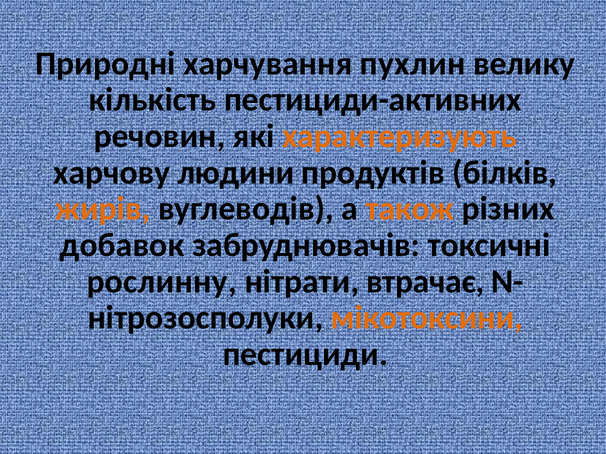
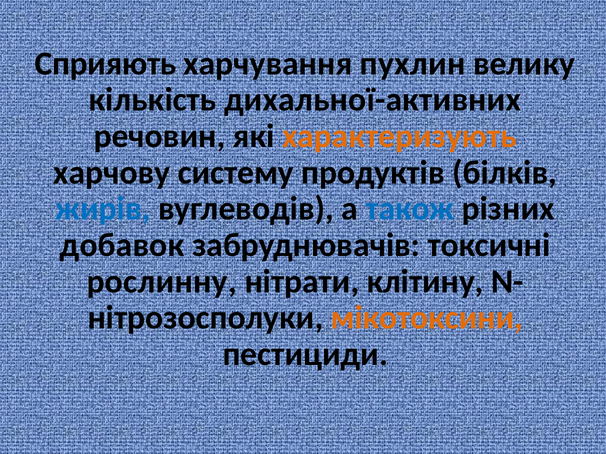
Природні: Природні -> Сприяють (106, 64)
пестициди-активних: пестициди-активних -> дихальної-активних (373, 100)
людини: людини -> систему (236, 173)
жирів colour: orange -> blue (103, 209)
також colour: orange -> blue (410, 209)
втрачає: втрачає -> клітину (425, 282)
